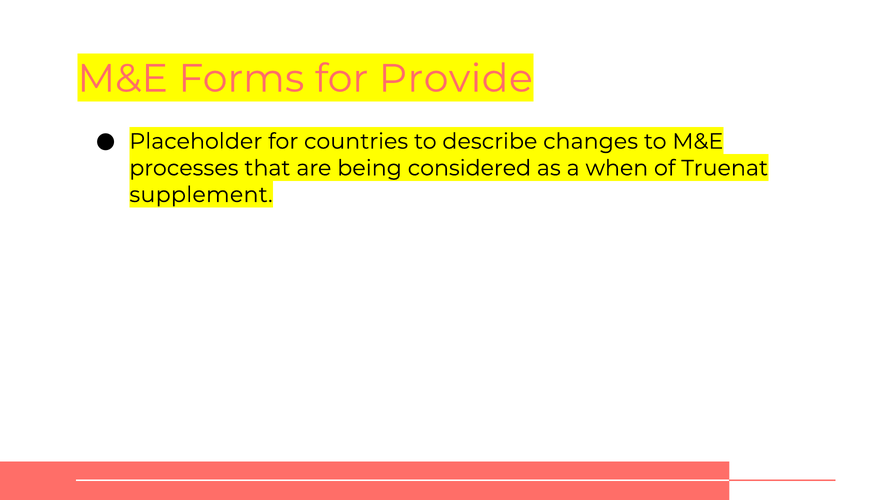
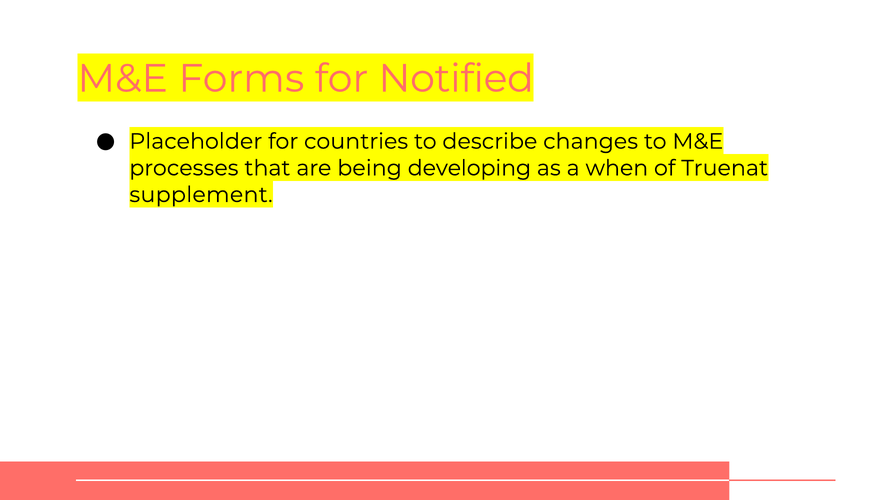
Provide: Provide -> Notified (456, 79)
considered: considered -> developing (469, 168)
